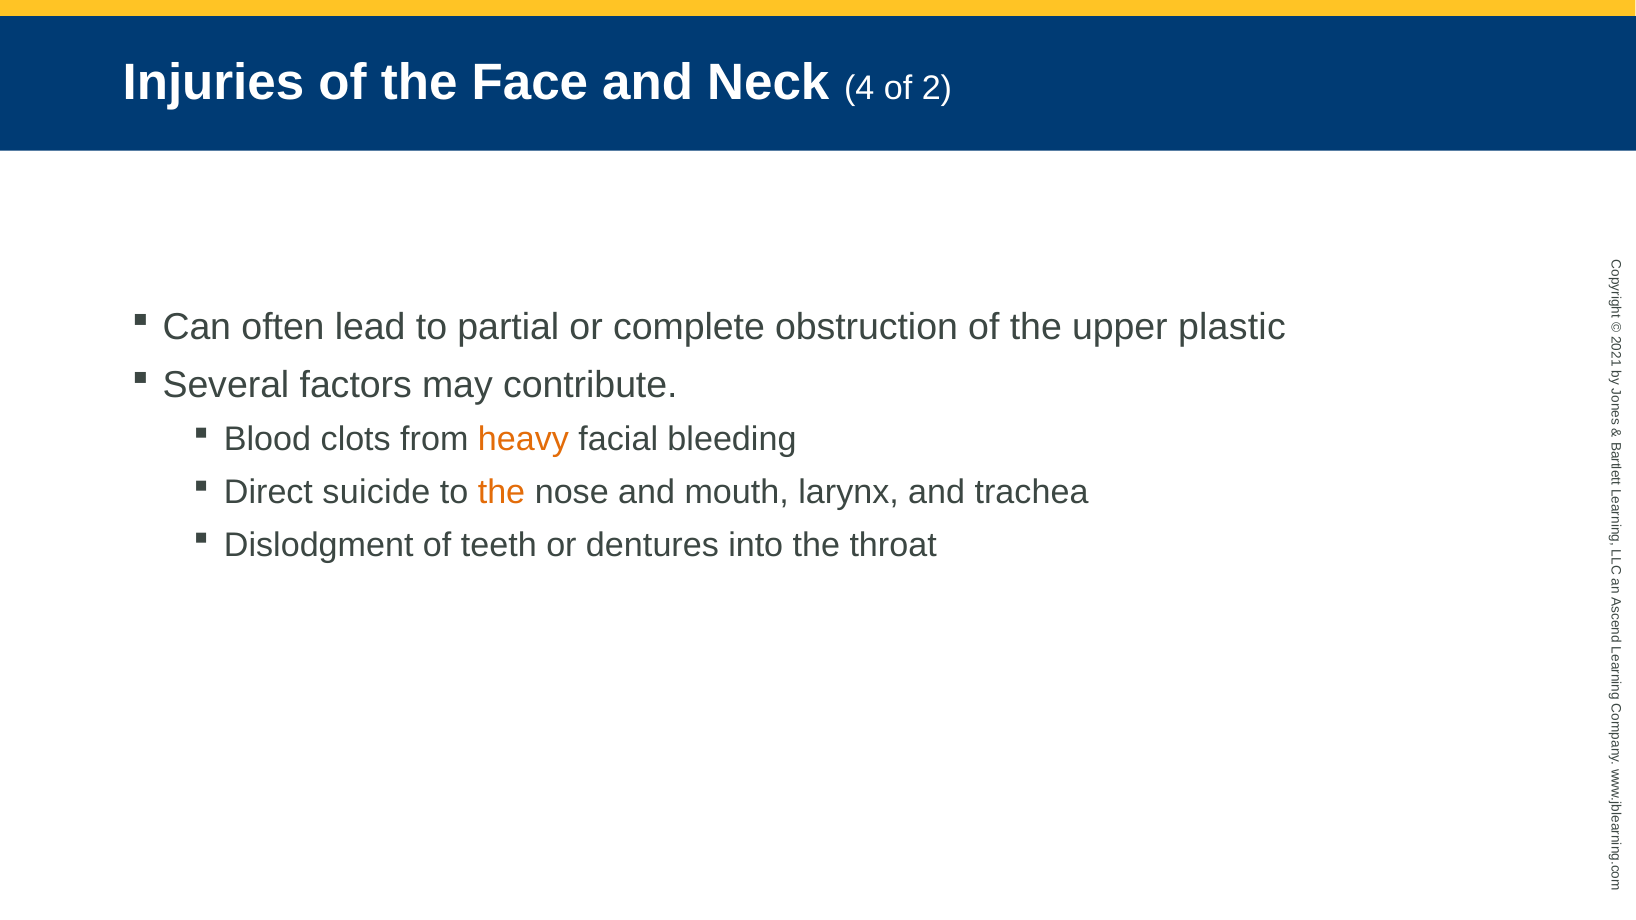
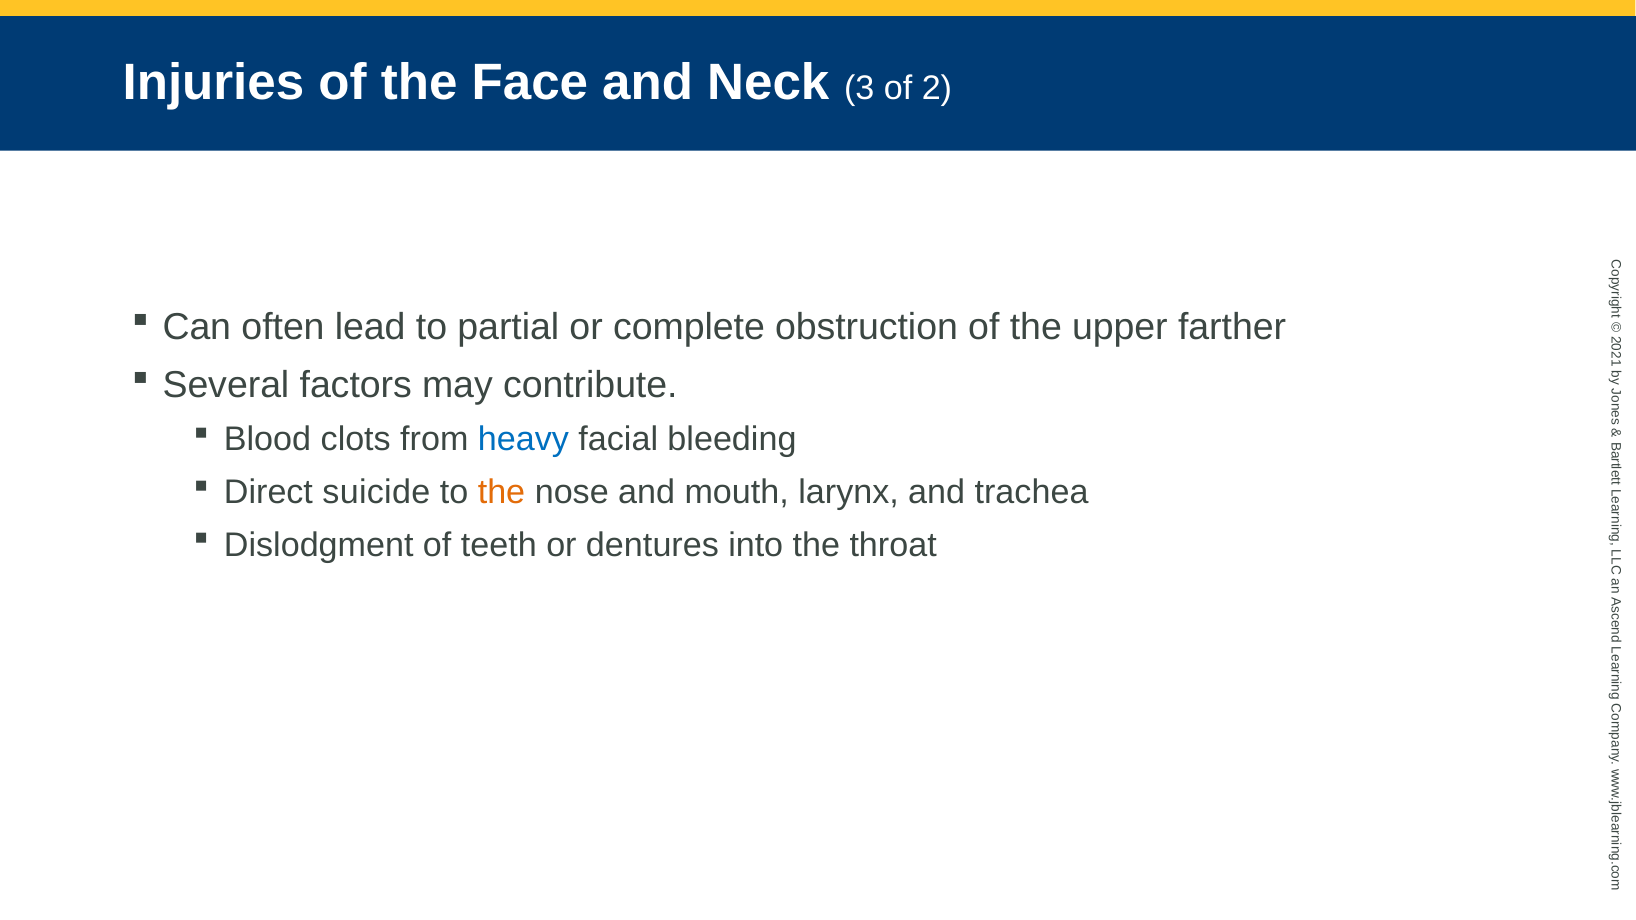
4: 4 -> 3 (859, 88)
plastic: plastic -> farther (1232, 327)
heavy colour: orange -> blue (523, 440)
